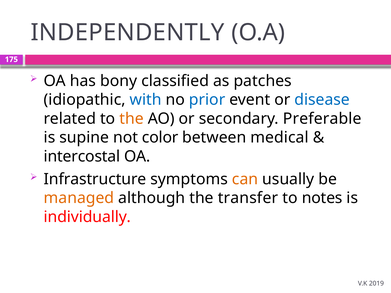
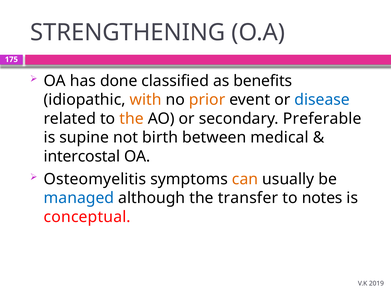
INDEPENDENTLY: INDEPENDENTLY -> STRENGTHENING (128, 33)
bony: bony -> done (119, 81)
patches: patches -> benefits (263, 81)
with colour: blue -> orange (146, 100)
prior colour: blue -> orange (207, 100)
color: color -> birth (160, 138)
Infrastructure: Infrastructure -> Osteomyelitis (95, 179)
managed colour: orange -> blue (79, 198)
individually: individually -> conceptual (87, 217)
